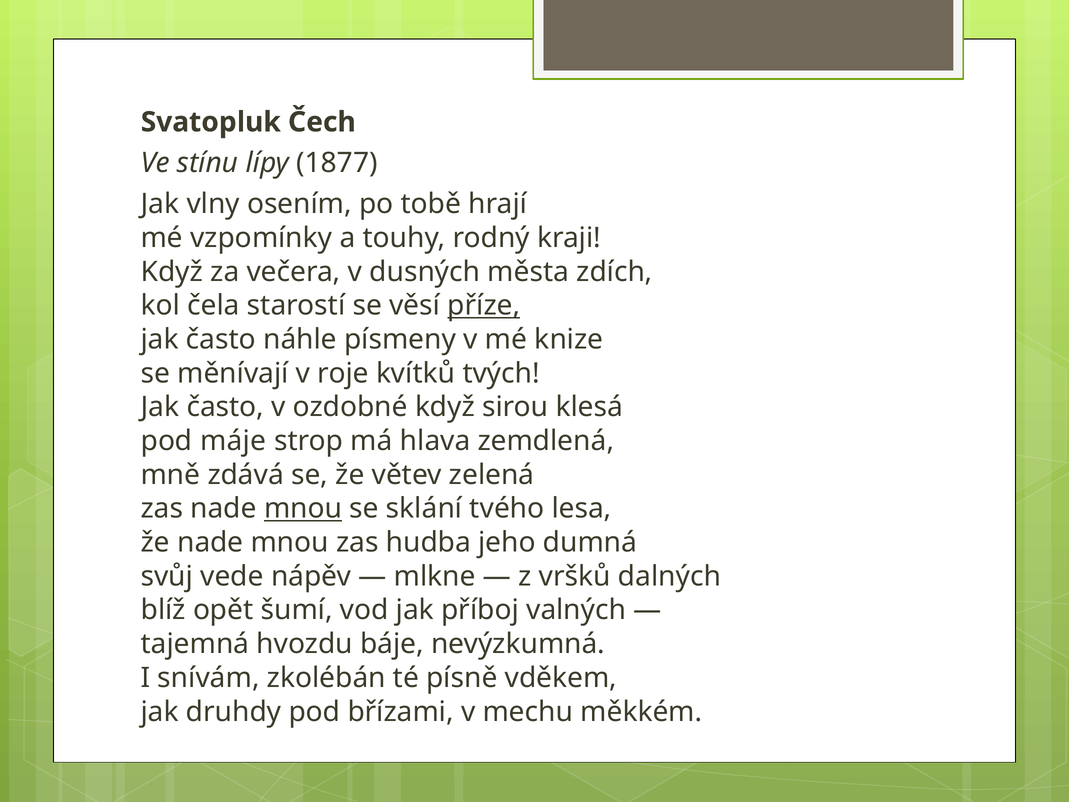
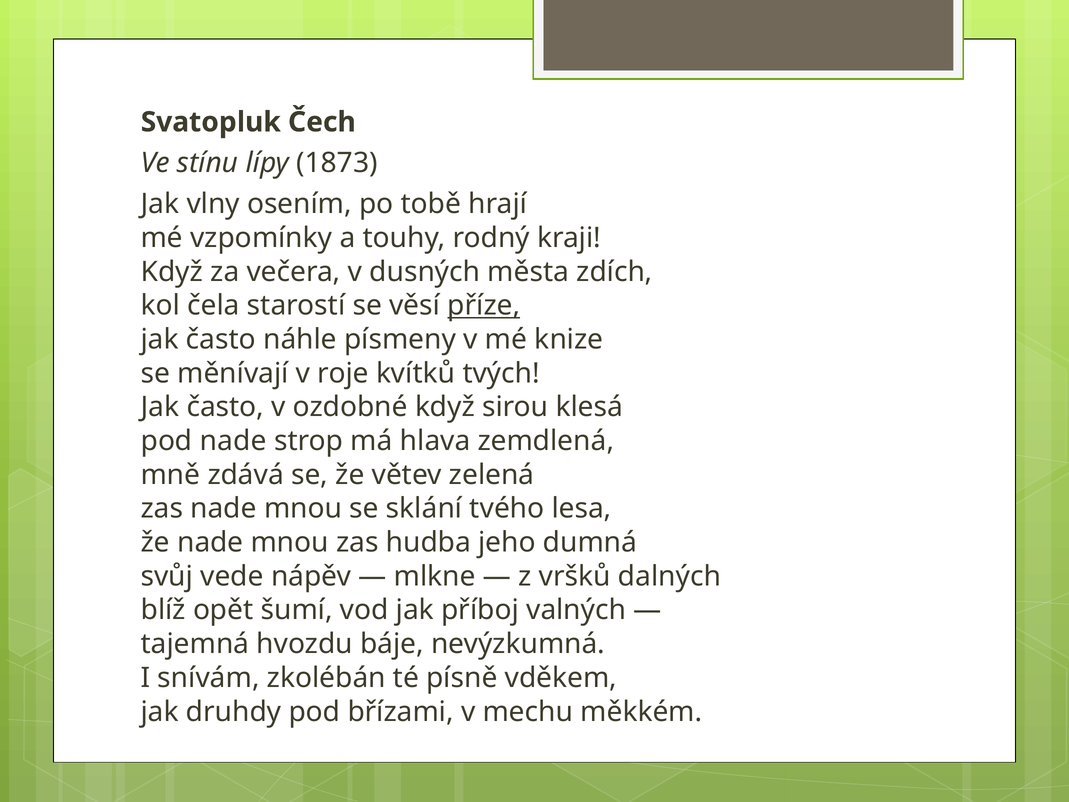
1877: 1877 -> 1873 (337, 163)
pod máje: máje -> nade (233, 441)
mnou underline: present -> none (303, 508)
